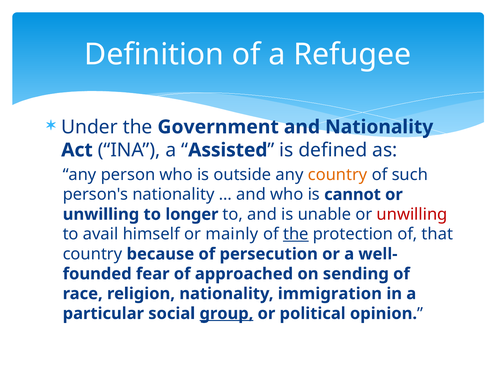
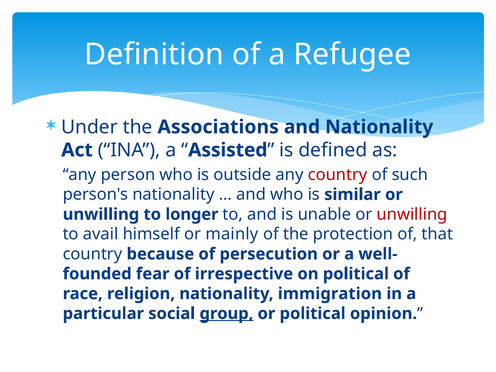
Government: Government -> Associations (218, 127)
country colour: orange -> red (338, 175)
cannot: cannot -> similar (352, 195)
the underline: present -> none (296, 234)
approached: approached -> irrespective (244, 274)
on sending: sending -> political (356, 274)
